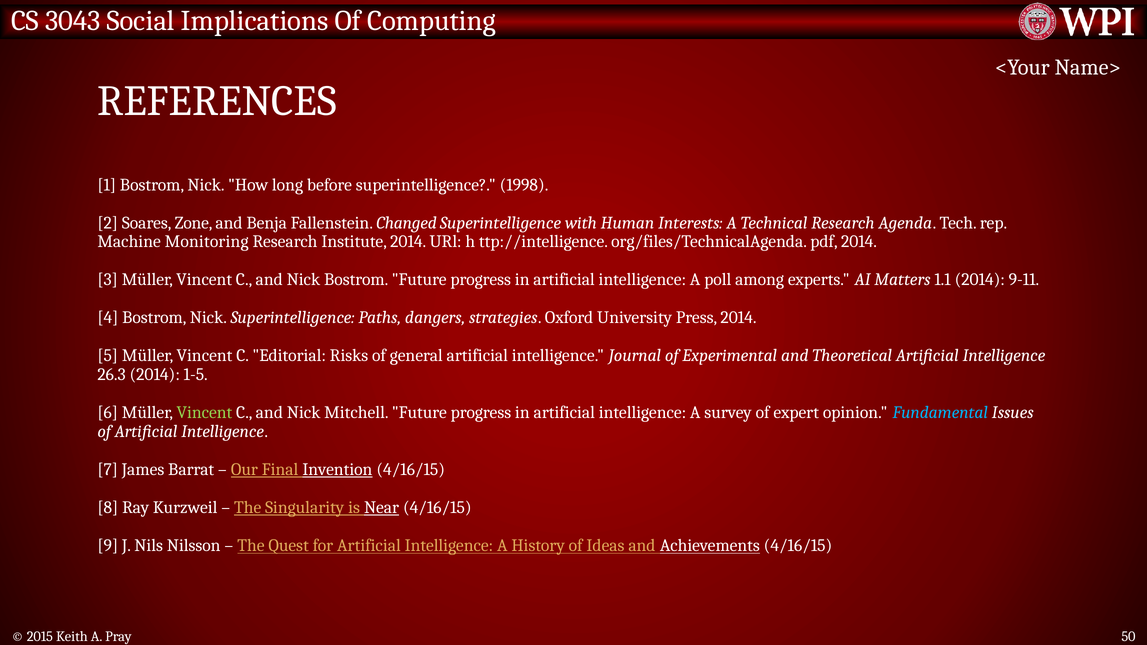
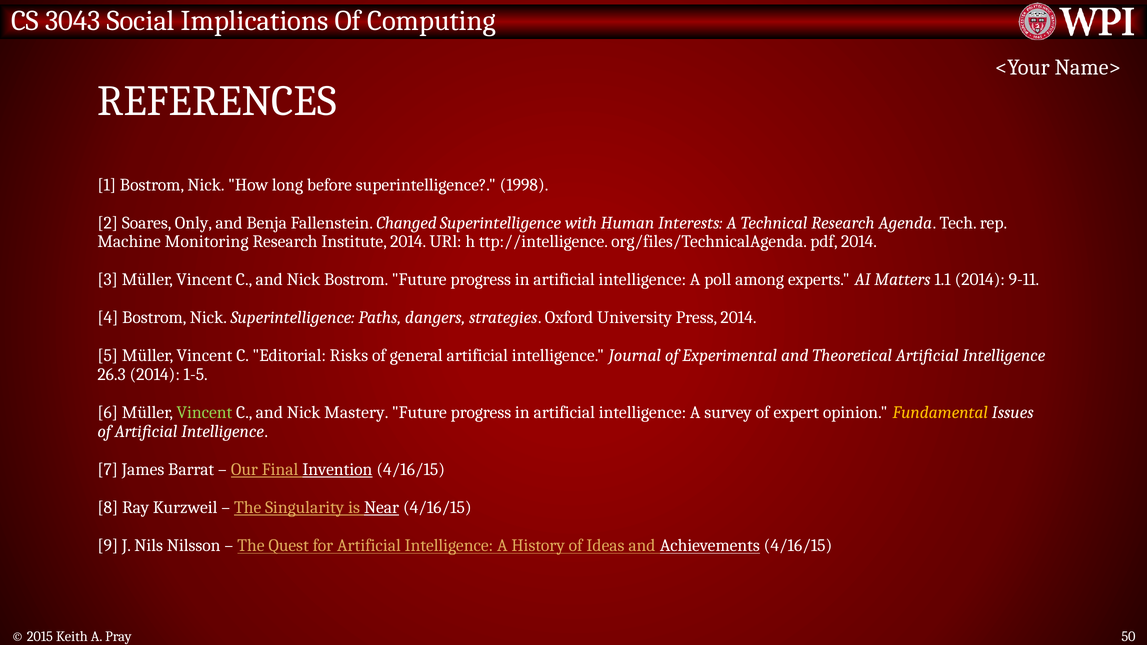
Zone: Zone -> Only (193, 223)
Mitchell: Mitchell -> Mastery (356, 413)
Fundamental colour: light blue -> yellow (940, 413)
